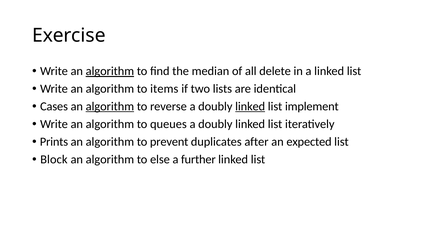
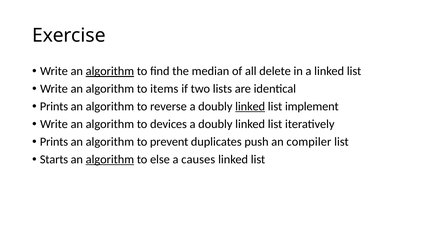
Cases: Cases -> Prints (54, 107)
algorithm underline: present -> none (110, 107)
queues: queues -> devices (168, 124)
after: after -> push (256, 142)
expected: expected -> compiler (309, 142)
Block: Block -> Starts (54, 160)
algorithm underline: none -> present (110, 160)
further: further -> causes (198, 160)
